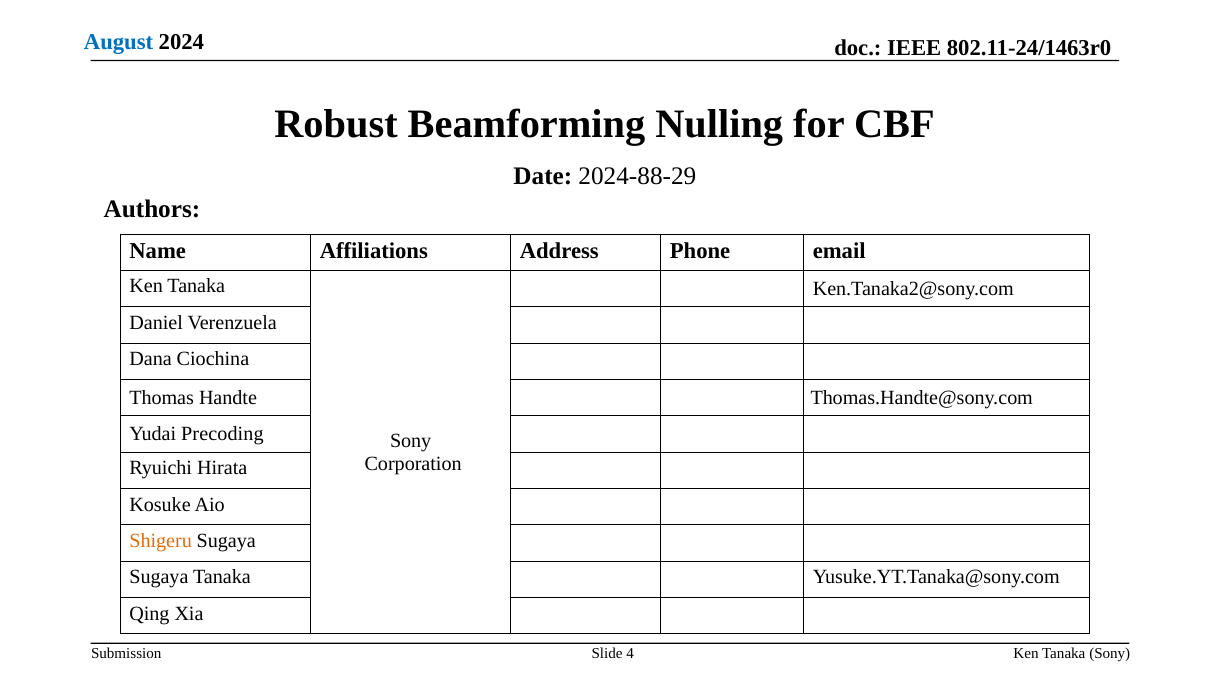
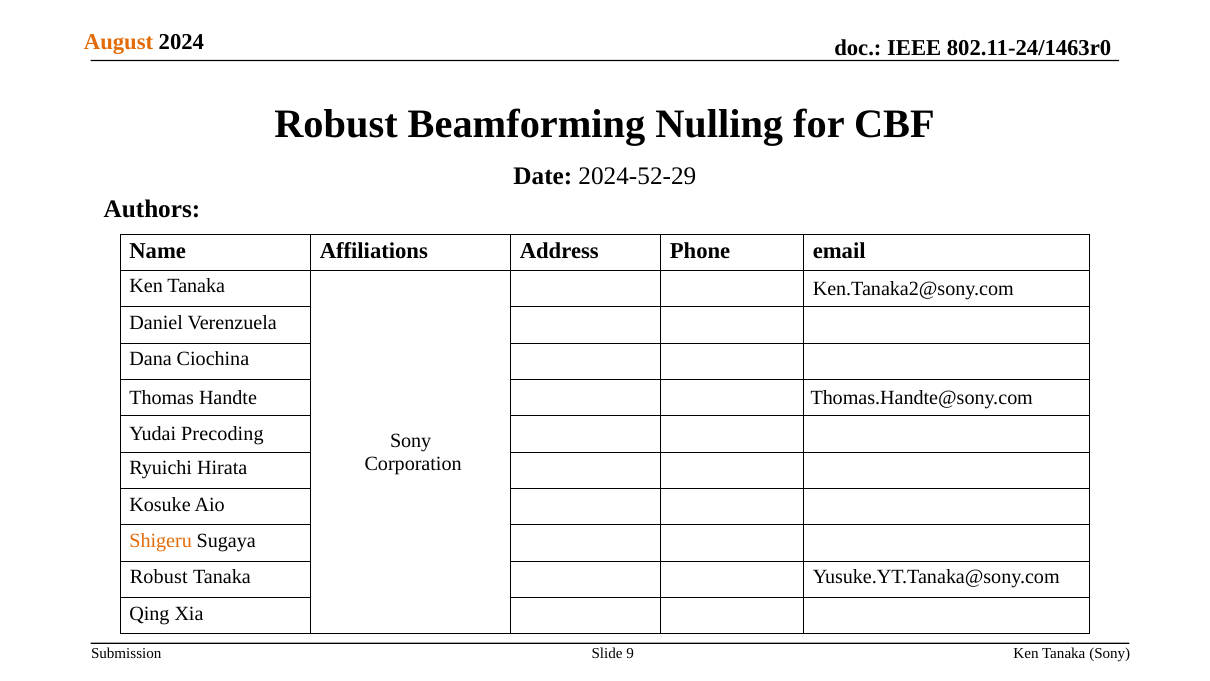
August colour: blue -> orange (119, 42)
2024-88-29: 2024-88-29 -> 2024-52-29 (637, 176)
Sugaya: Sugaya -> Robust (159, 577)
4: 4 -> 9 (630, 653)
